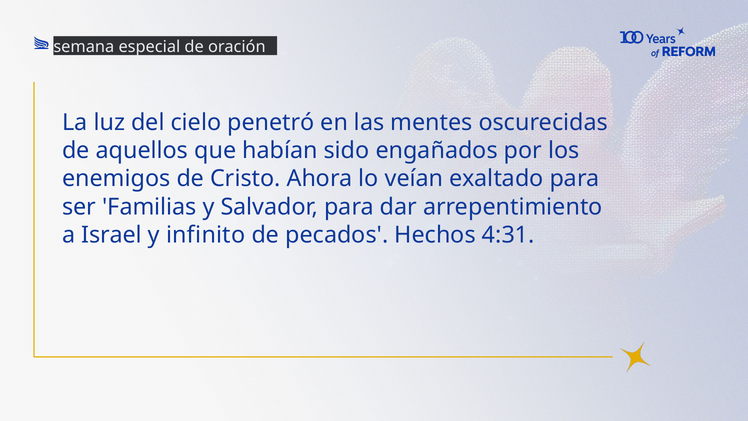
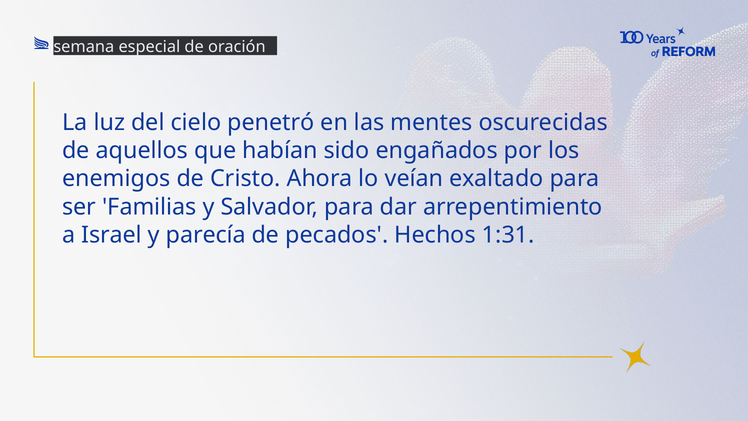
infinito: infinito -> parecía (206, 235)
4:31: 4:31 -> 1:31 (508, 235)
